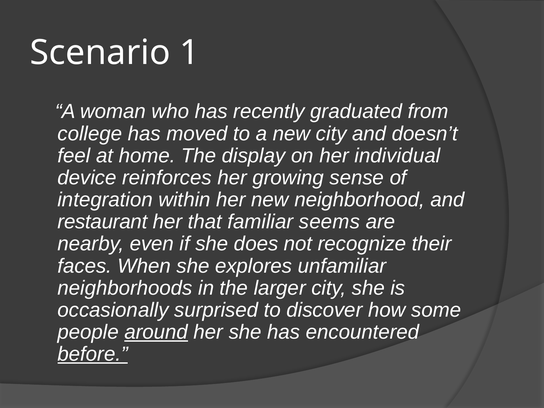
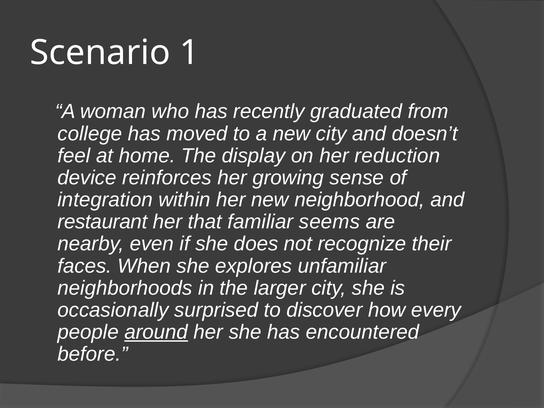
individual: individual -> reduction (397, 156)
some: some -> every (436, 310)
before underline: present -> none (93, 354)
